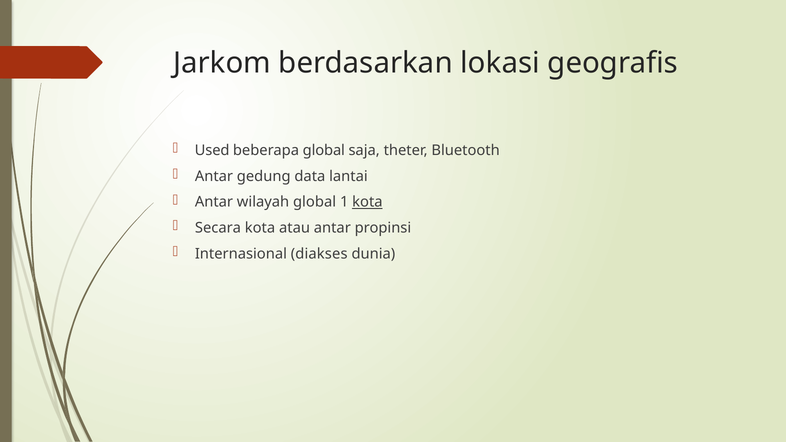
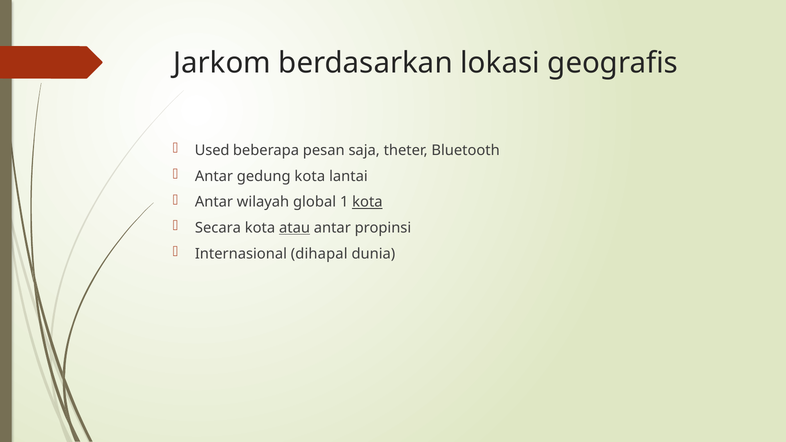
beberapa global: global -> pesan (324, 150)
gedung data: data -> kota (310, 176)
atau underline: none -> present (295, 228)
diakses: diakses -> dihapal (319, 254)
